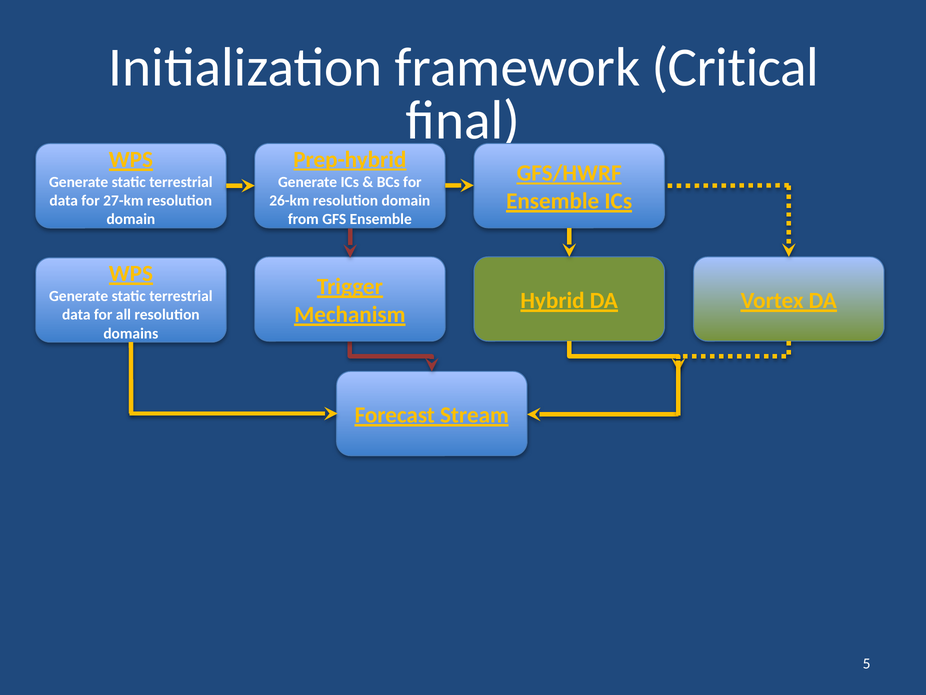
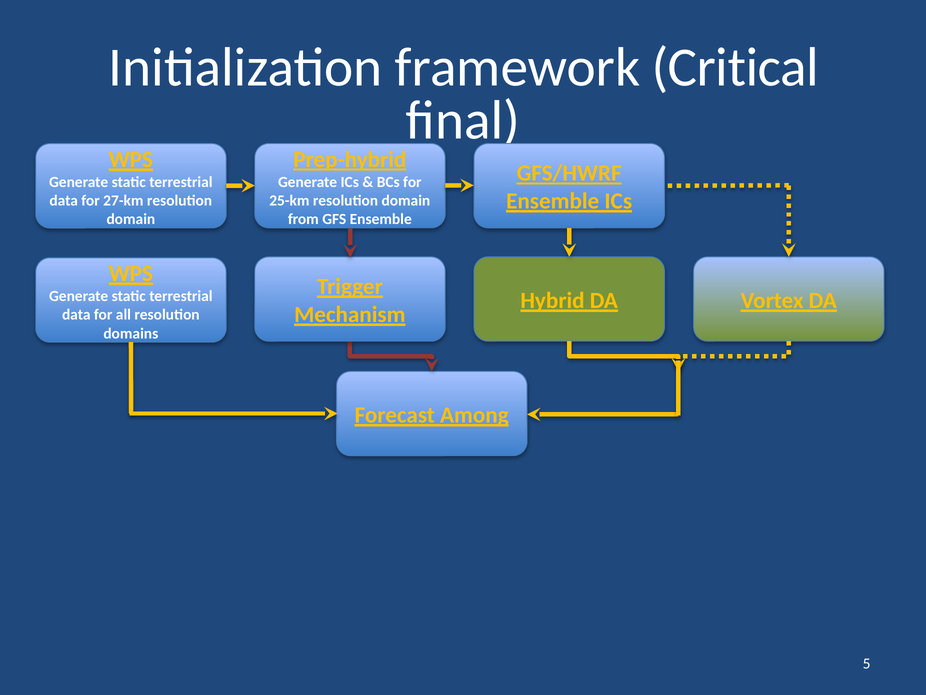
26-km: 26-km -> 25-km (289, 200)
Stream: Stream -> Among (474, 415)
